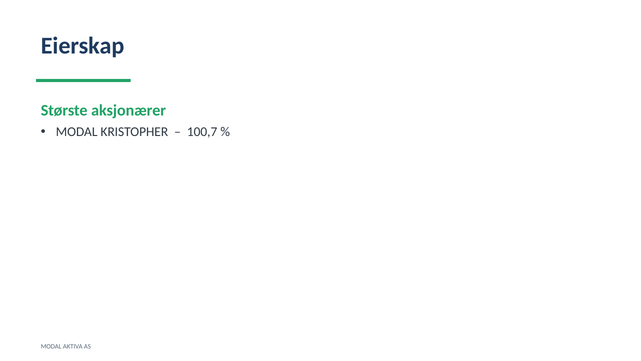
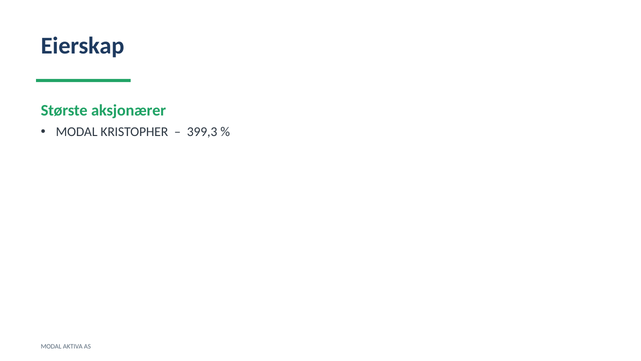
100,7: 100,7 -> 399,3 (202, 132)
